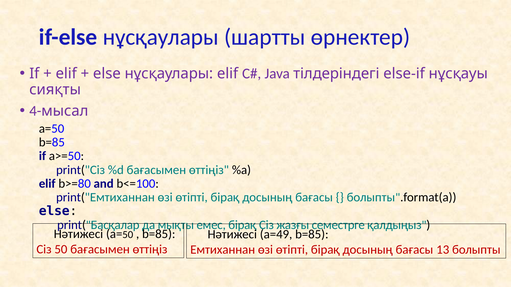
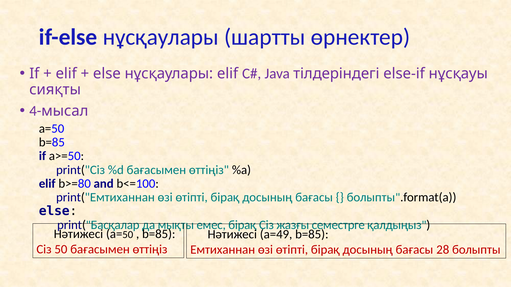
13: 13 -> 28 (443, 250)
